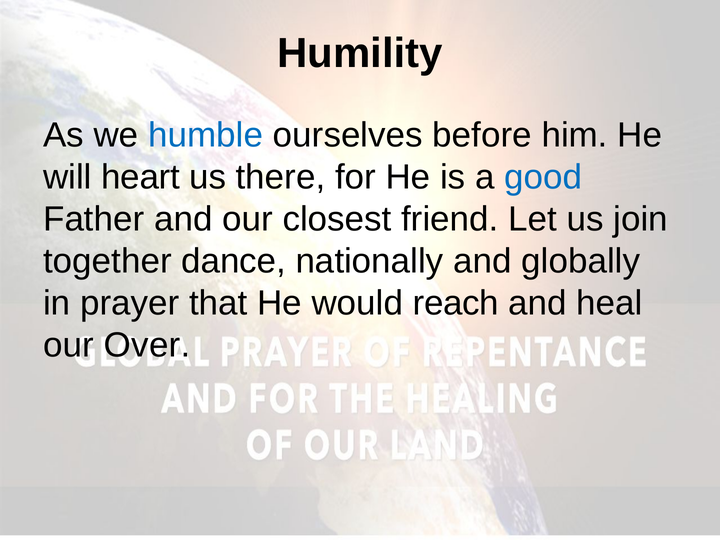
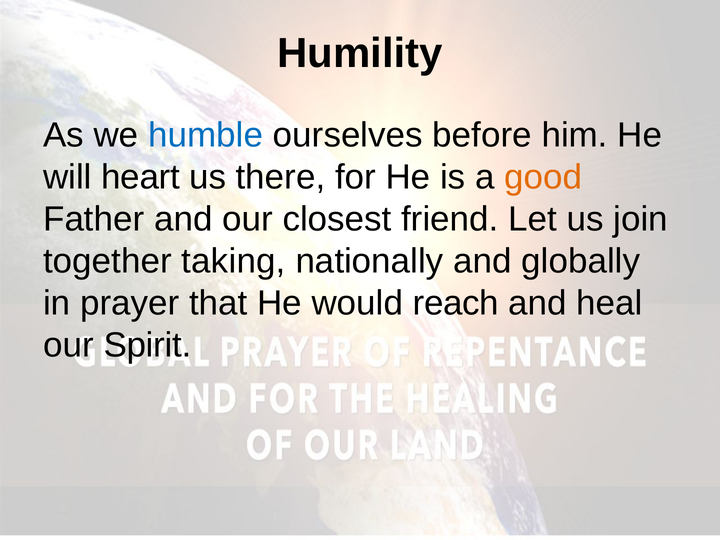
good colour: blue -> orange (543, 177)
dance: dance -> taking (234, 261)
Over: Over -> Spirit (147, 345)
